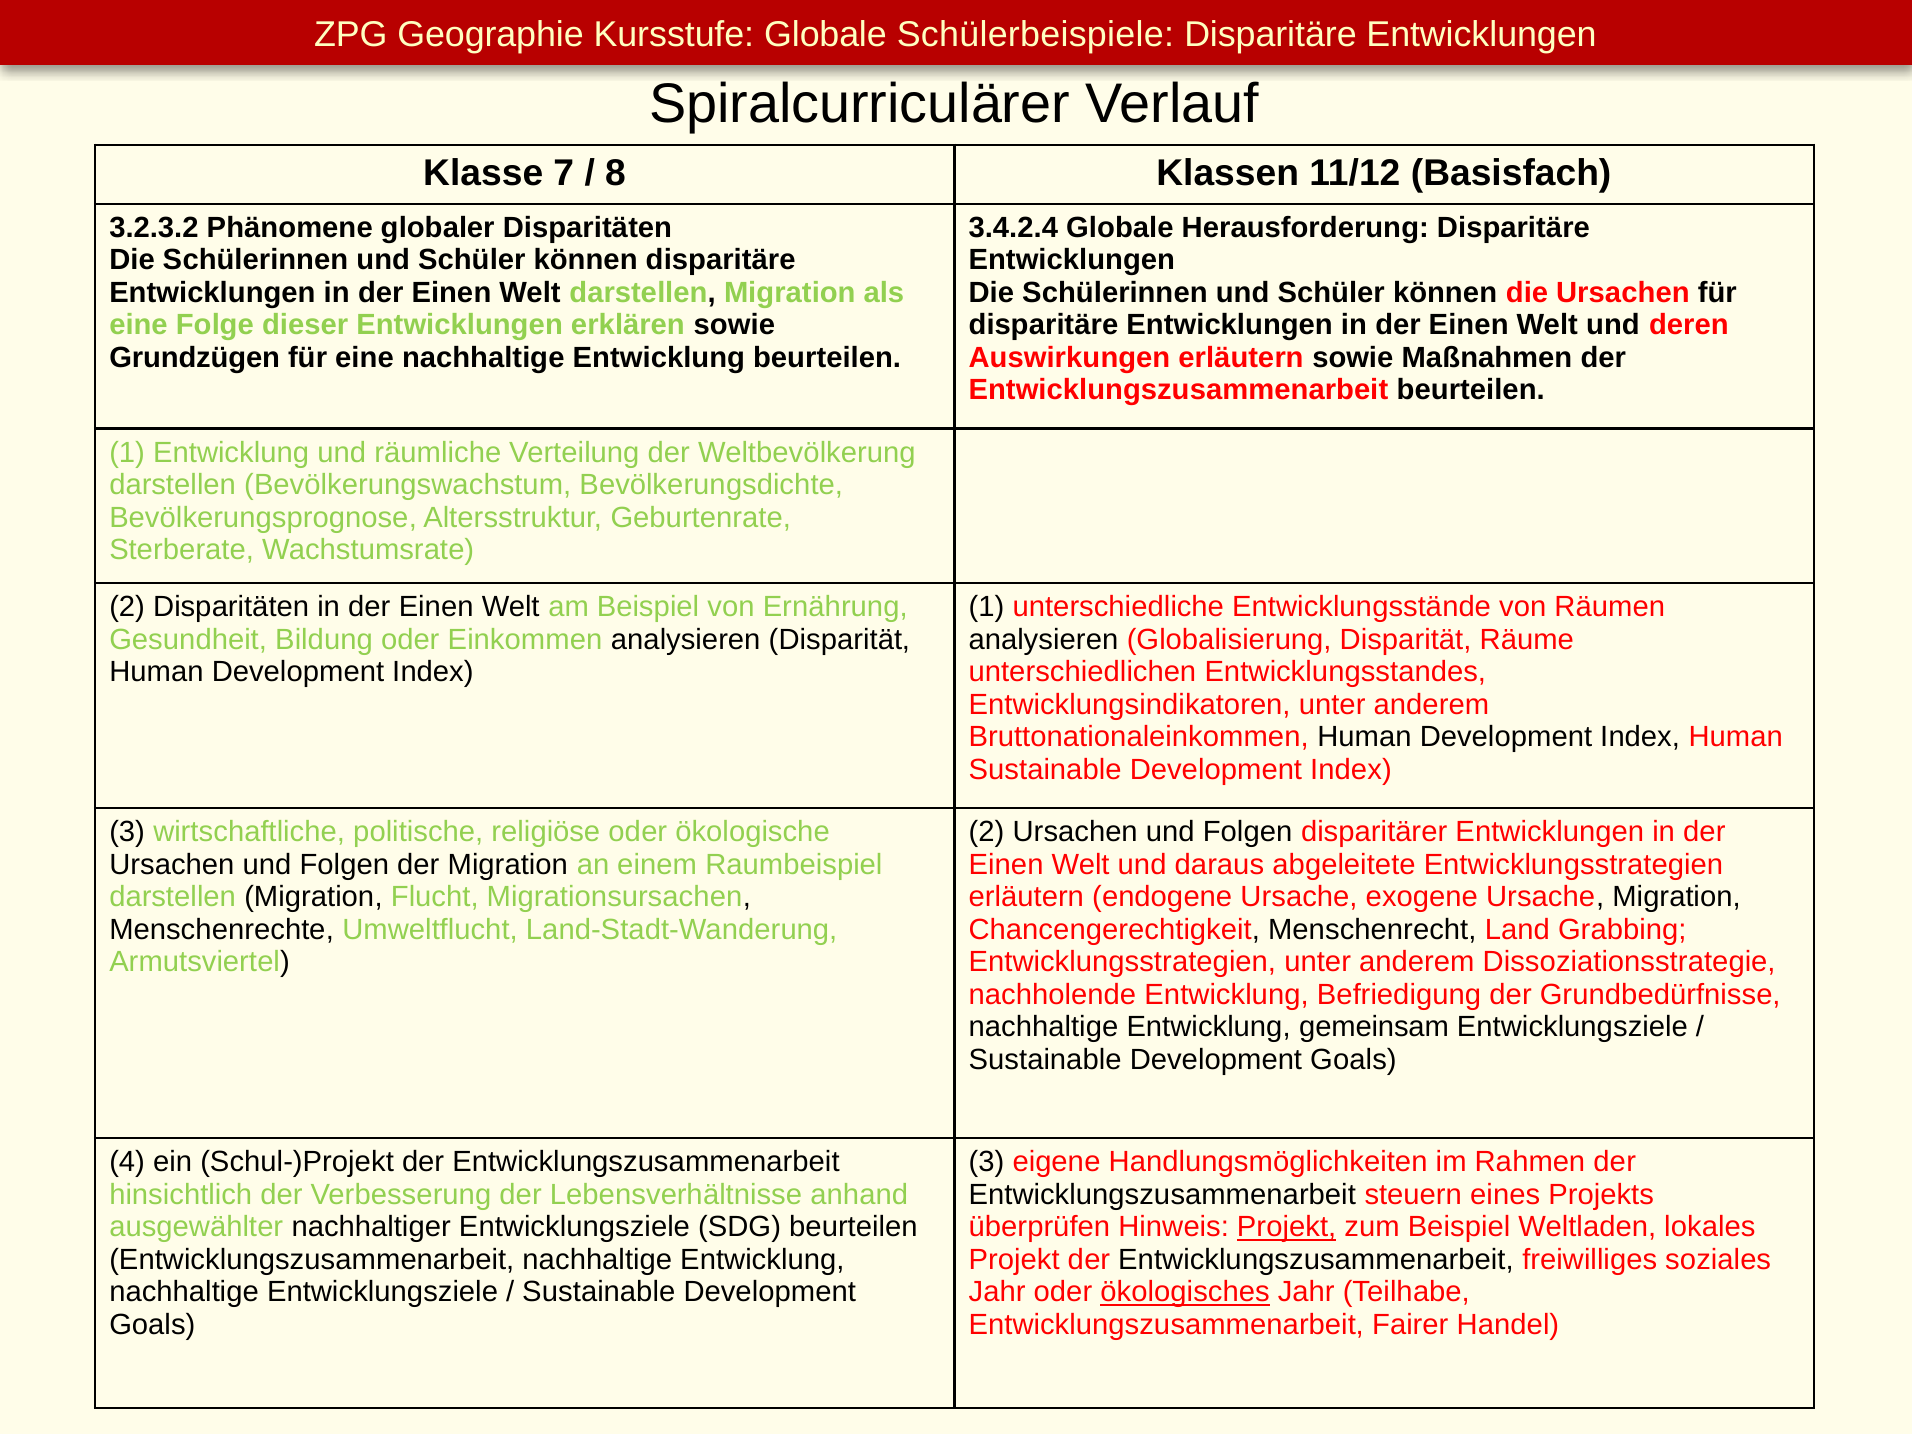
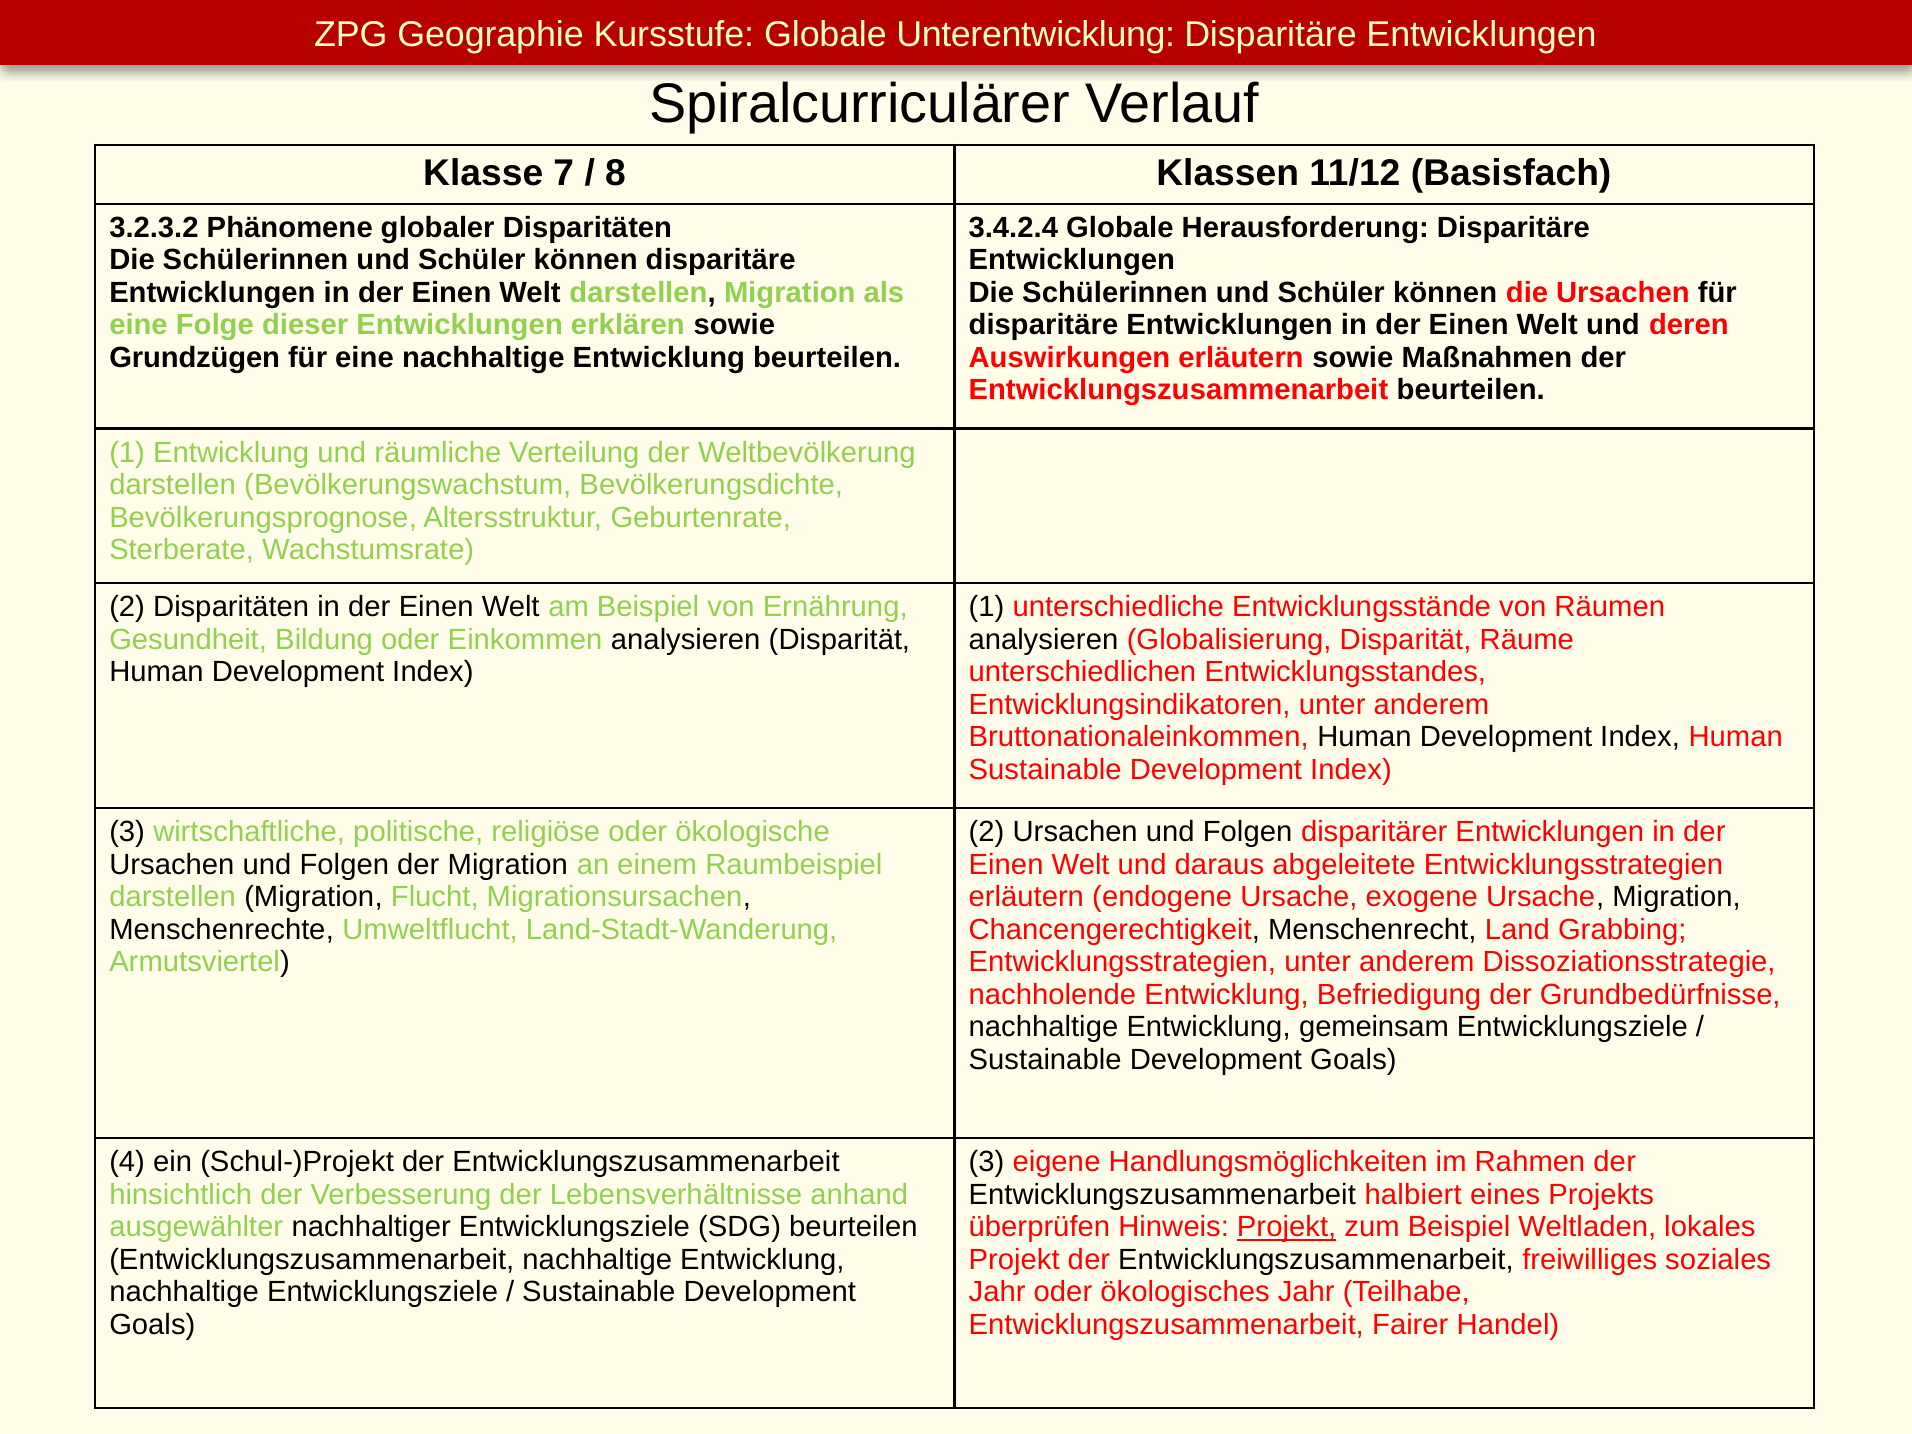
Schülerbeispiele: Schülerbeispiele -> Unterentwicklung (1036, 35)
steuern: steuern -> halbiert (1413, 1195)
ökologisches underline: present -> none (1185, 1292)
